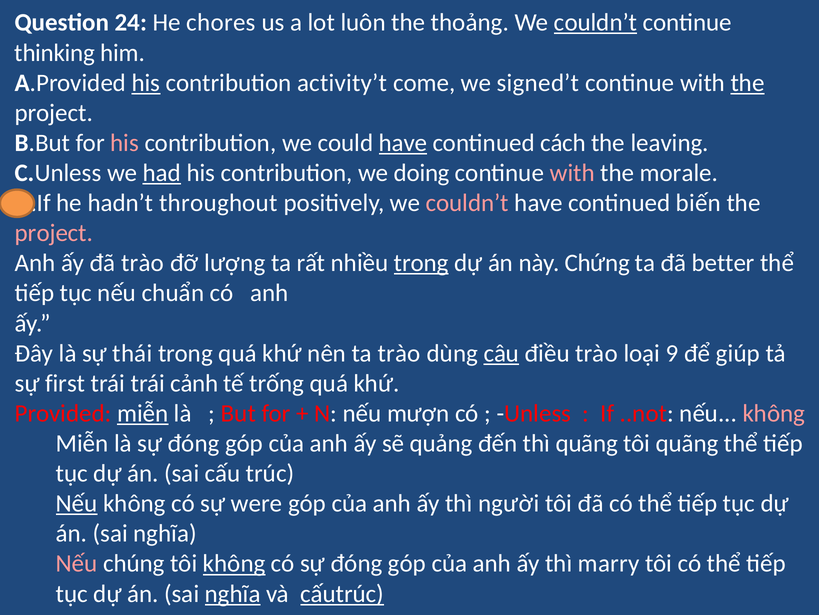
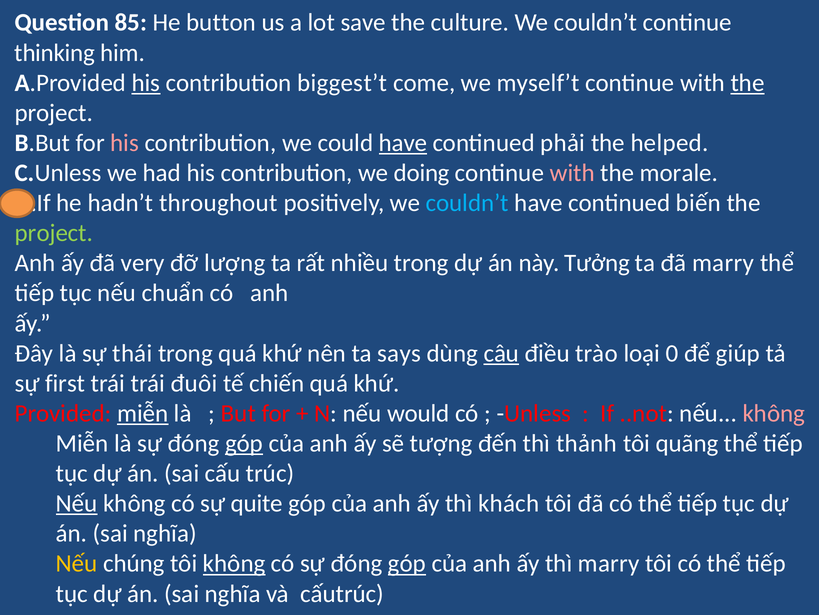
24: 24 -> 85 (131, 23)
chores: chores -> button (221, 23)
luôn: luôn -> save (363, 23)
thoảng: thoảng -> culture (470, 23)
couldn’t underline: present -> none (596, 23)
activity’t: activity’t -> biggest’t (342, 83)
signed’t: signed’t -> myself’t (538, 83)
cách: cách -> phải (563, 143)
leaving: leaving -> helped (670, 143)
had underline: present -> none (162, 173)
couldn’t colour: pink -> light blue (467, 203)
project colour: pink -> light green (54, 233)
đã trào: trào -> very (143, 263)
trong underline: present -> none (421, 263)
Chứng: Chứng -> Tưởng (597, 263)
đã better: better -> marry (723, 263)
ta trào: trào -> says (399, 353)
9: 9 -> 0 (672, 353)
cảnh: cảnh -> đuôi (194, 383)
trống: trống -> chiến (277, 383)
mượn: mượn -> would (418, 413)
góp underline: none -> present (244, 443)
quảng: quảng -> tượng (441, 443)
thì quãng: quãng -> thảnh (586, 443)
were: were -> quite (257, 503)
người: người -> khách (509, 503)
Nếu colour: pink -> yellow (77, 563)
góp underline: none -> present (407, 563)
nghĩa underline: present -> none (233, 593)
cấutrúc underline: present -> none (342, 593)
